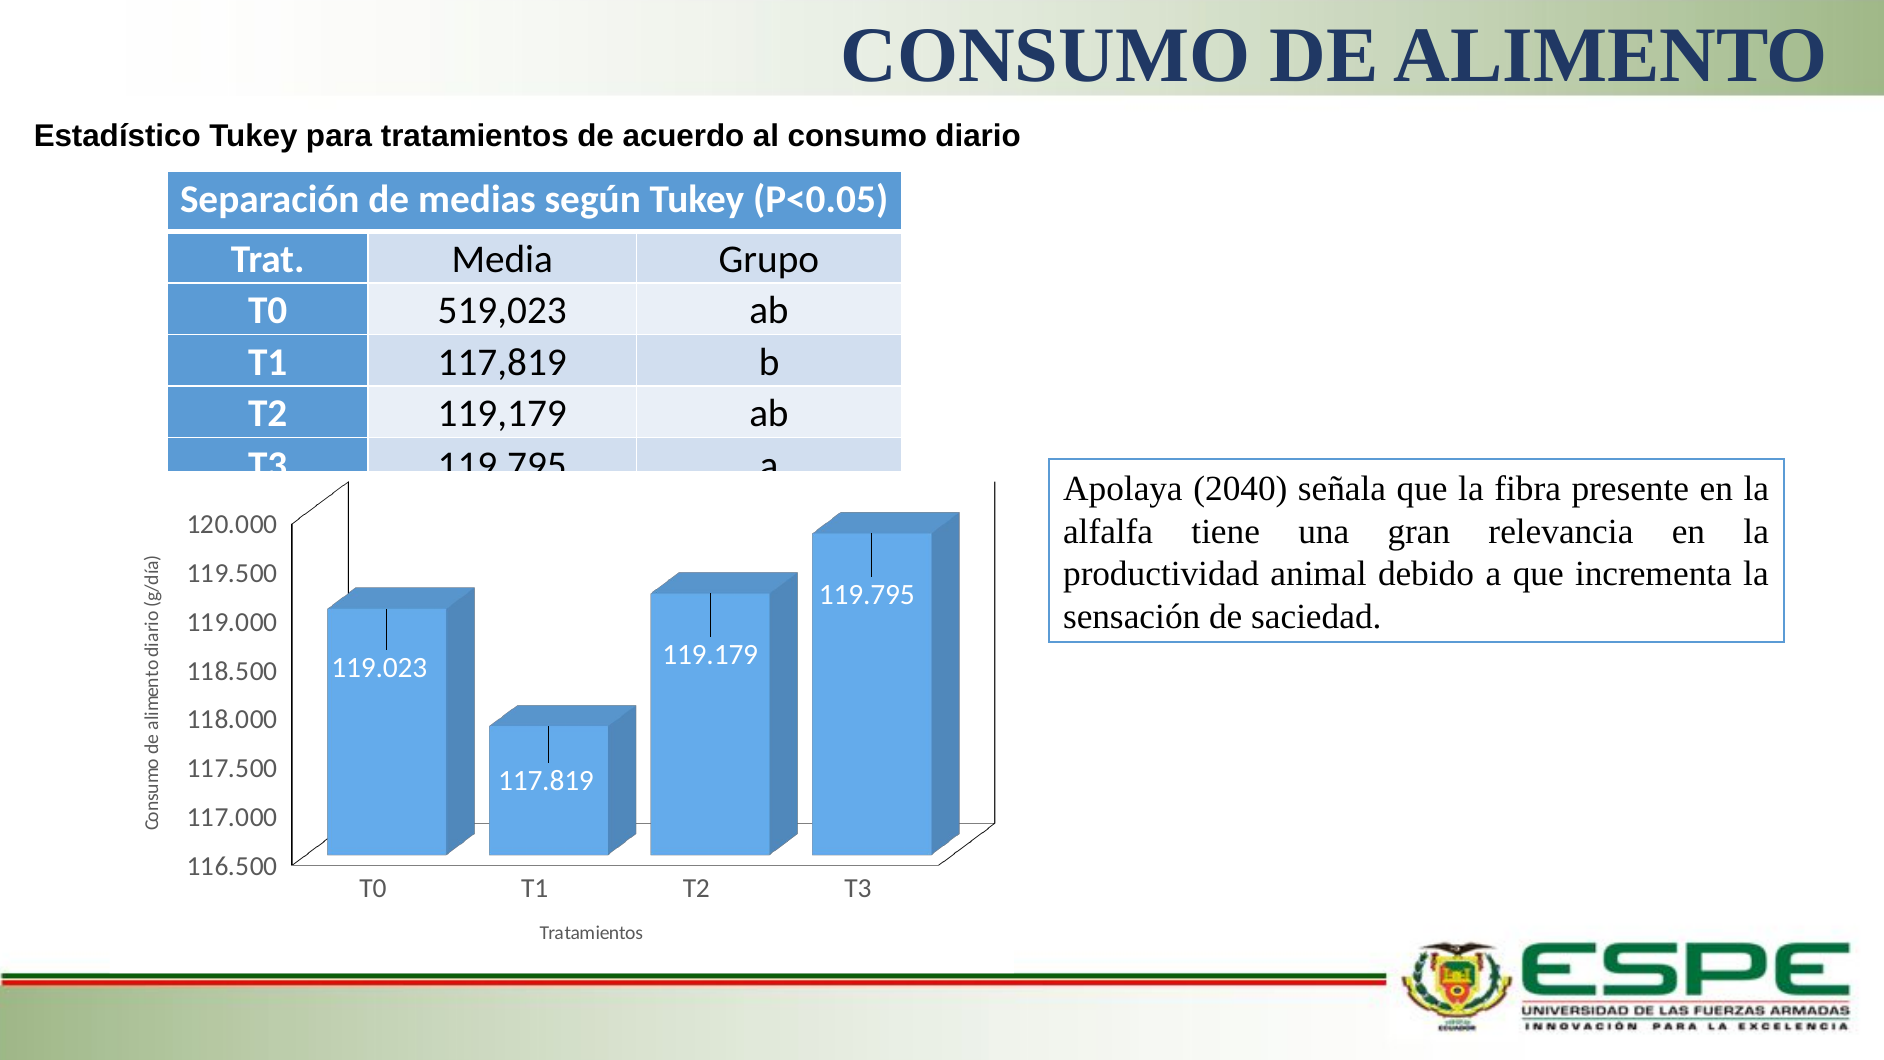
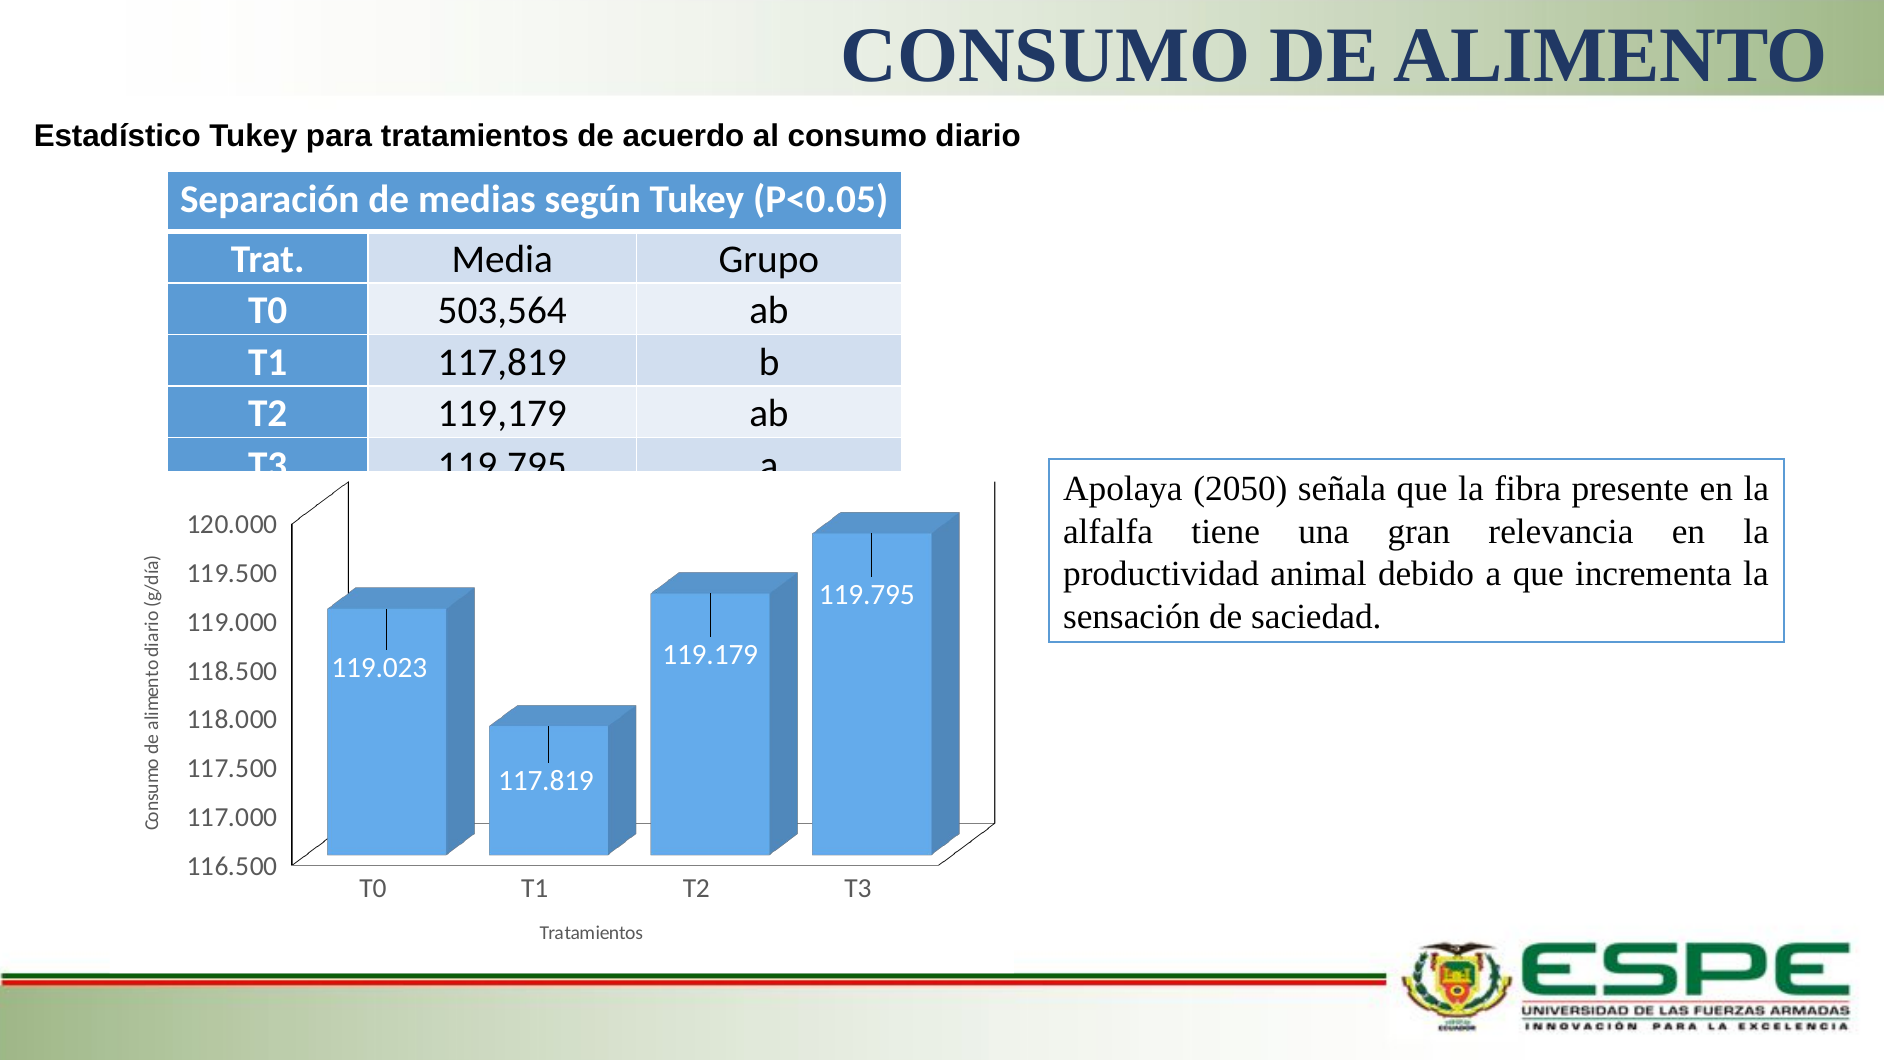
519,023: 519,023 -> 503,564 (502, 311)
2040: 2040 -> 2050 (1240, 489)
